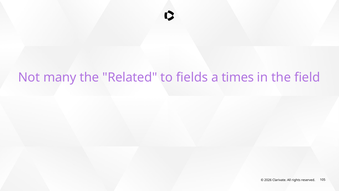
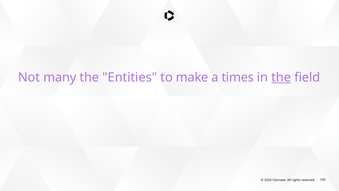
Related: Related -> Entities (130, 77)
fields: fields -> make (192, 77)
the underline: none -> present (281, 77)
